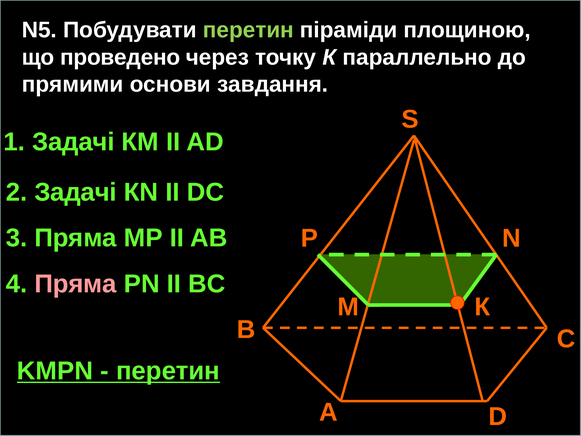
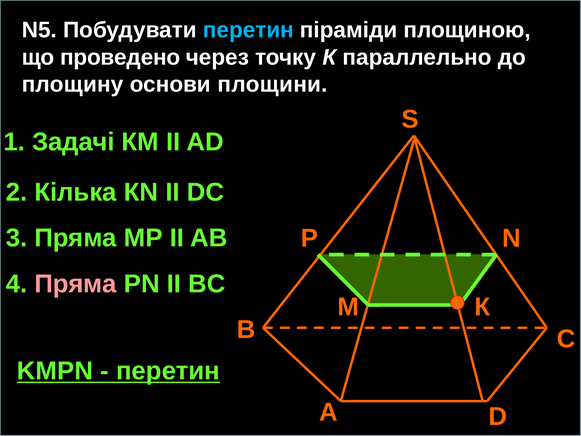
перетин colour: light green -> light blue (248, 30)
прямими: прямими -> площину (73, 84)
завдання: завдання -> площини (273, 84)
2 Задачі: Задачі -> Кілька (75, 192)
